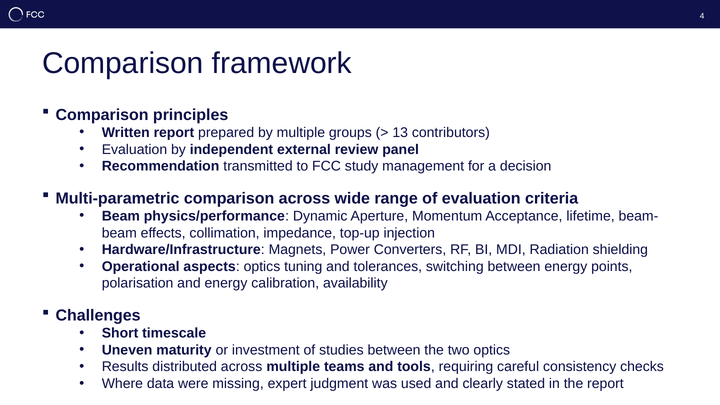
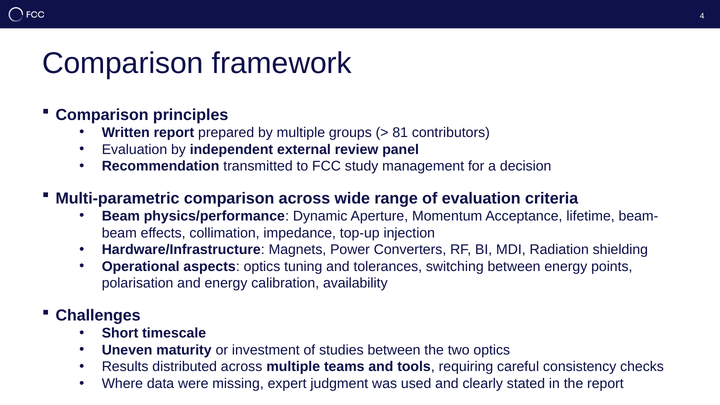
13: 13 -> 81 (400, 133)
